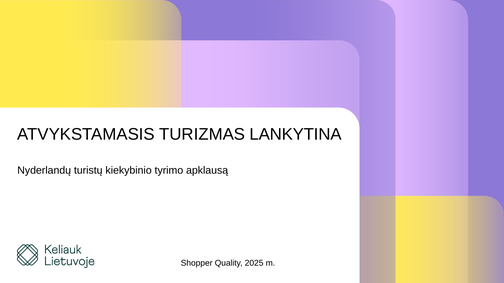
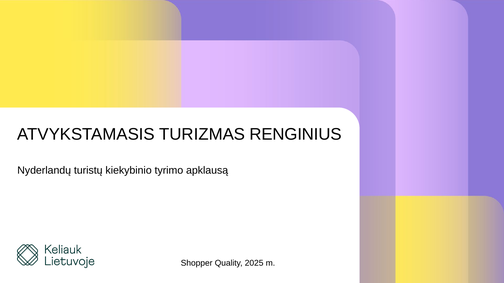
LANKYTINA: LANKYTINA -> RENGINIUS (296, 135)
